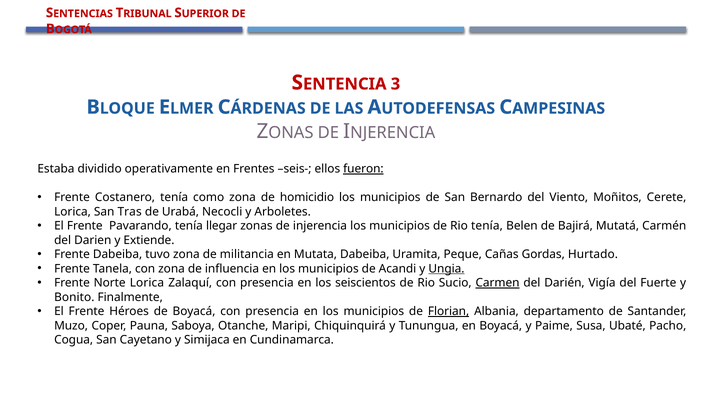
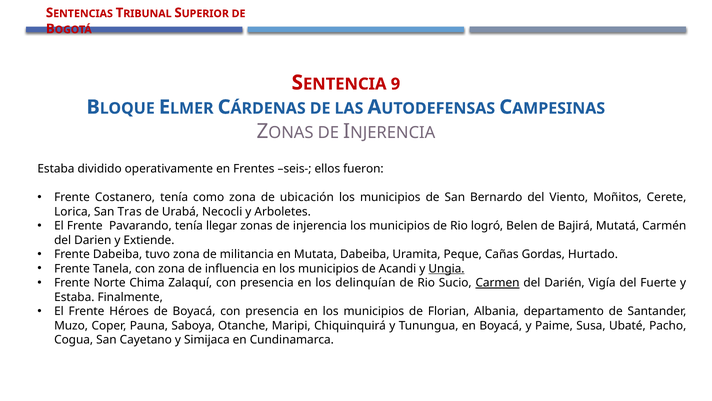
3: 3 -> 9 (395, 84)
fueron underline: present -> none (363, 169)
homicidio: homicidio -> ubicación (307, 197)
Rio tenía: tenía -> logró (487, 226)
Norte Lorica: Lorica -> Chima (147, 283)
seiscientos: seiscientos -> delinquían (365, 283)
Bonito: Bonito -> Estaba (74, 297)
Florian underline: present -> none (449, 311)
